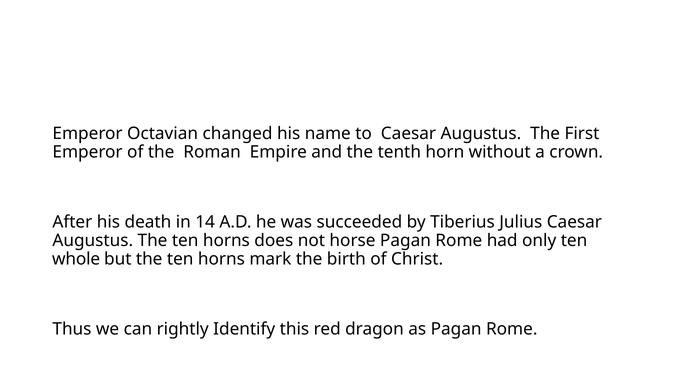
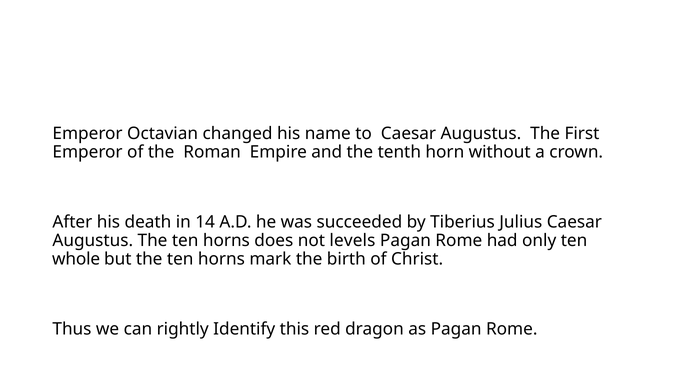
horse: horse -> levels (352, 241)
